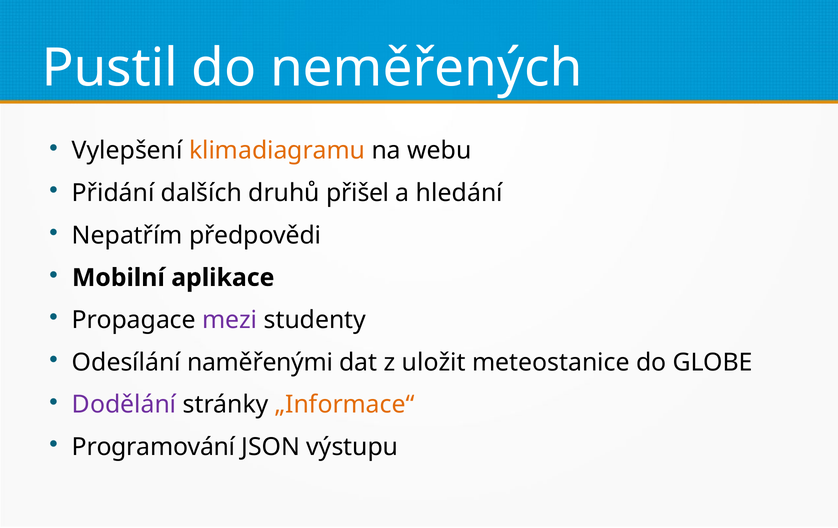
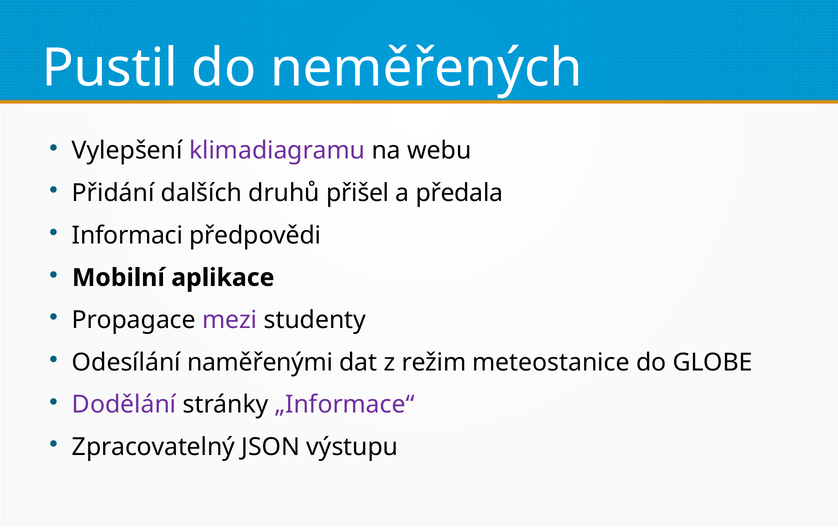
klimadiagramu colour: orange -> purple (277, 151)
hledání: hledání -> předala (459, 193)
Nepatřím: Nepatřím -> Informaci (127, 235)
uložit: uložit -> režim (434, 362)
„Informace“ colour: orange -> purple (345, 405)
Programování: Programování -> Zpracovatelný (154, 447)
